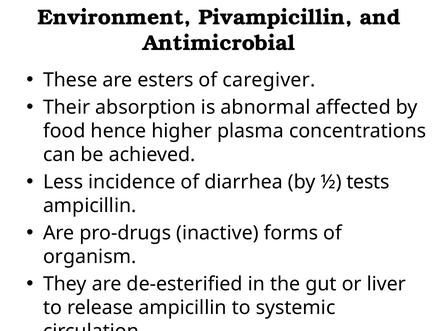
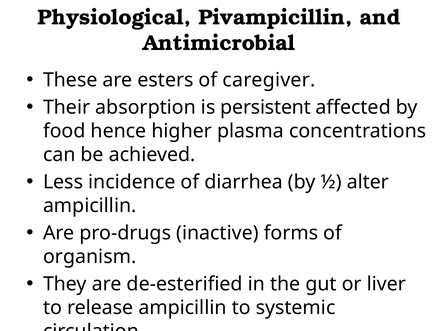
Environment: Environment -> Physiological (114, 17)
abnormal: abnormal -> persistent (266, 107)
tests: tests -> alter (368, 182)
